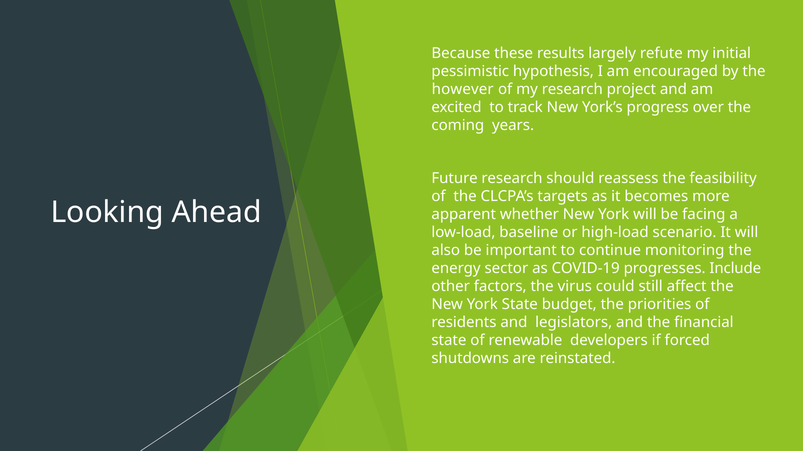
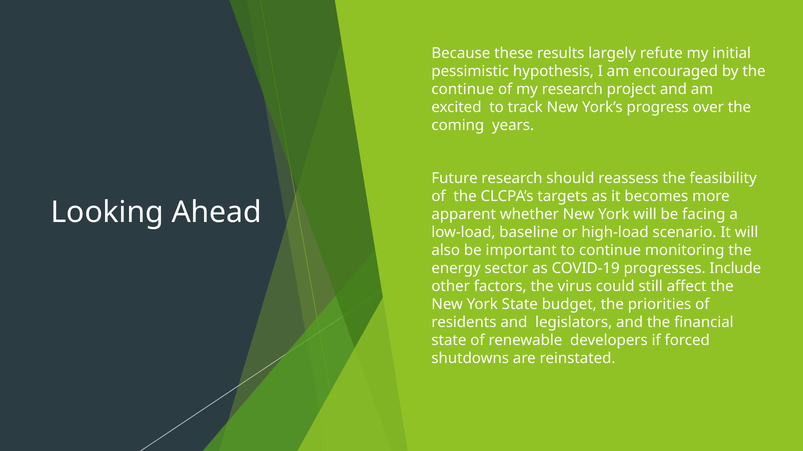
however: however -> continue (463, 89)
